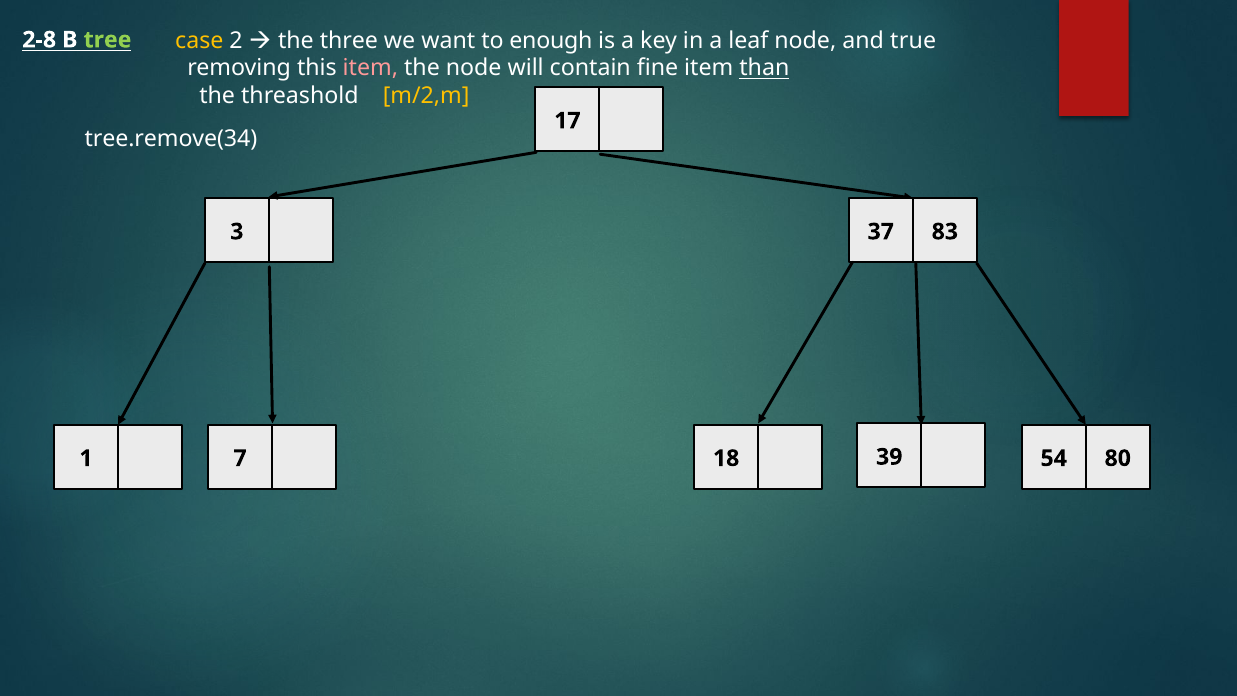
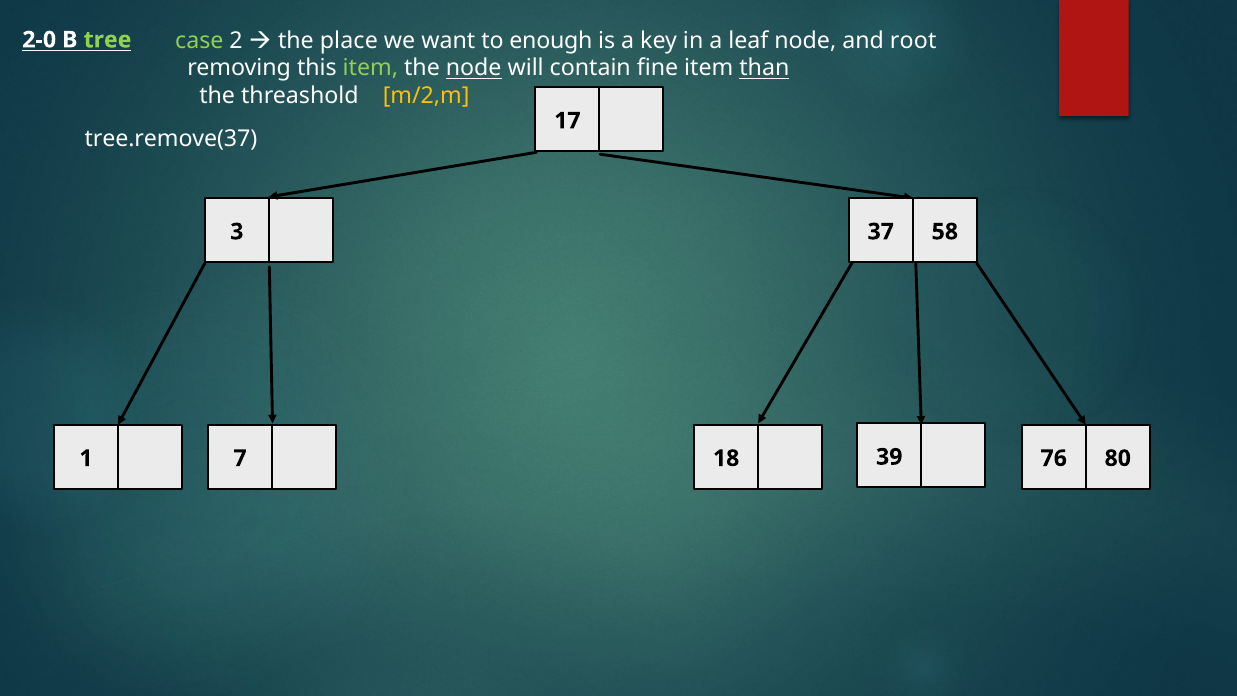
case colour: yellow -> light green (199, 40)
three: three -> place (349, 40)
true: true -> root (913, 40)
2-8: 2-8 -> 2-0 (39, 40)
item colour: pink -> light green (370, 68)
node underline: none -> present (474, 68)
tree.remove(34: tree.remove(34 -> tree.remove(37 (171, 139)
83: 83 -> 58 (945, 232)
54: 54 -> 76 (1054, 458)
